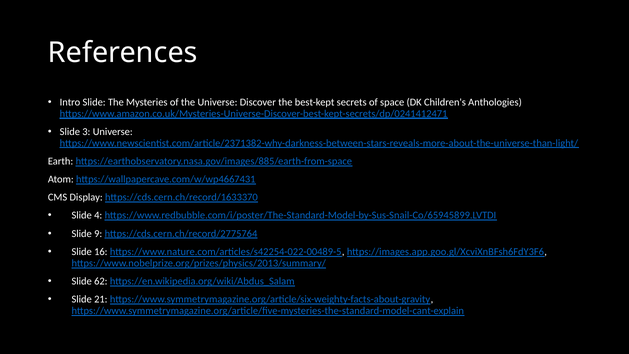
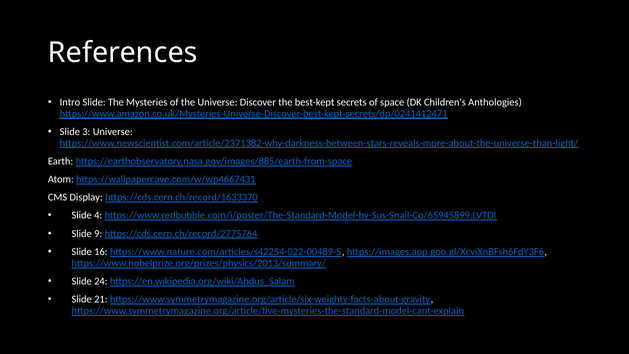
62: 62 -> 24 (101, 281)
